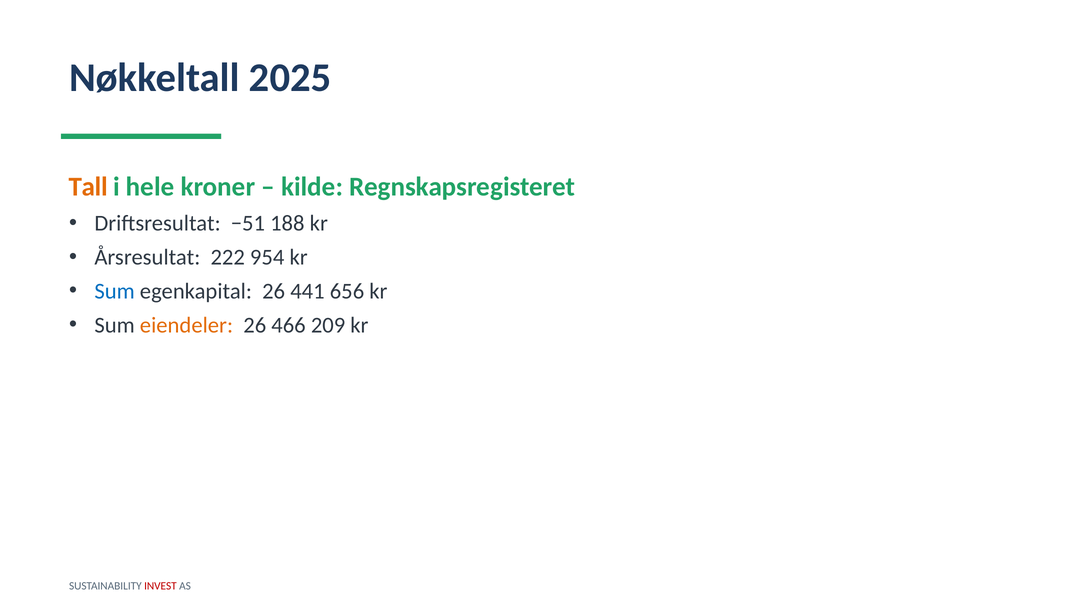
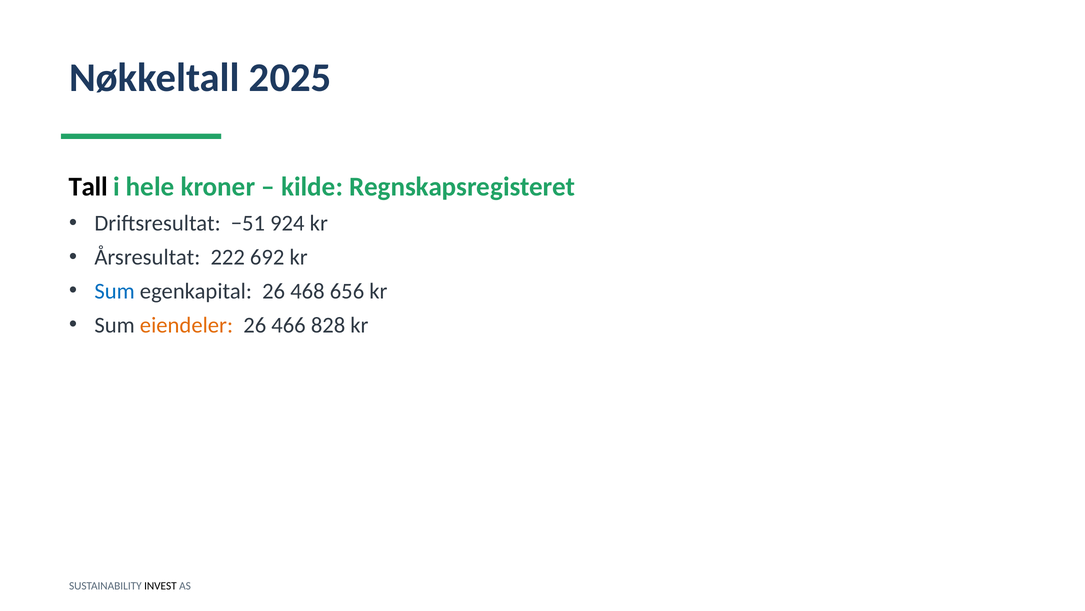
Tall colour: orange -> black (88, 187)
188: 188 -> 924 (287, 223)
954: 954 -> 692 (267, 257)
441: 441 -> 468 (307, 291)
209: 209 -> 828 (328, 325)
INVEST colour: red -> black (160, 586)
